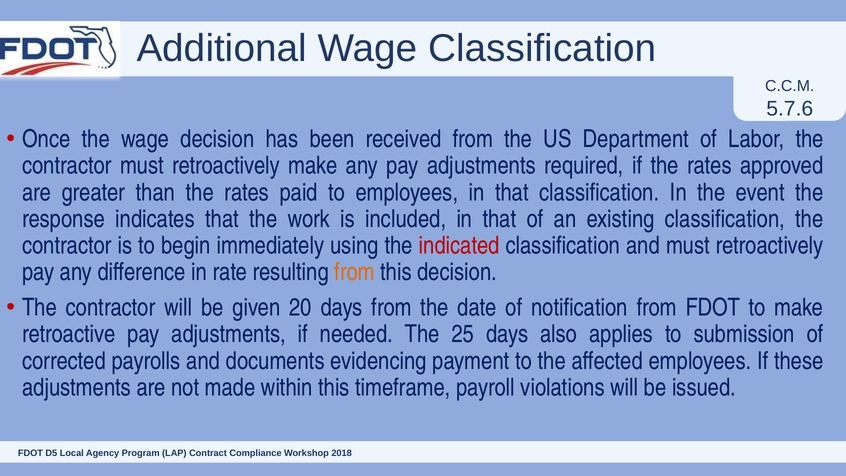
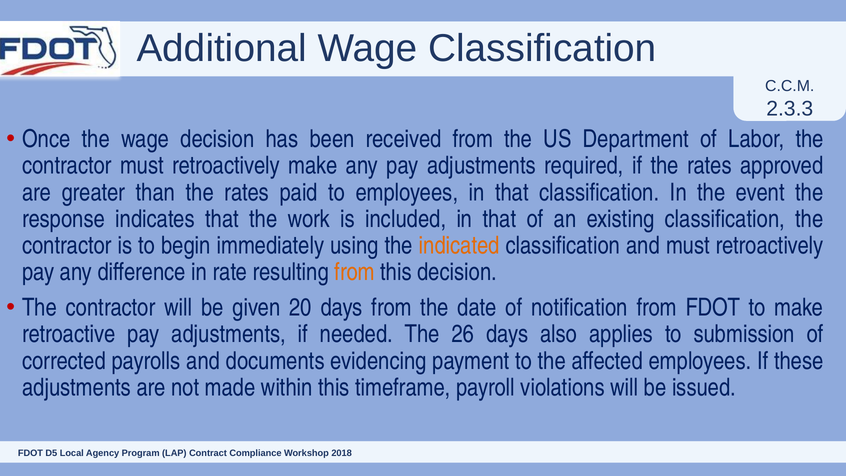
5.7.6: 5.7.6 -> 2.3.3 (790, 109)
indicated colour: red -> orange (459, 246)
25: 25 -> 26 (463, 334)
